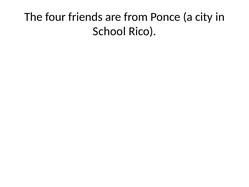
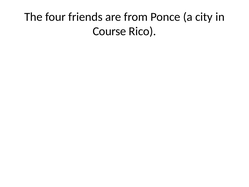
School: School -> Course (109, 31)
